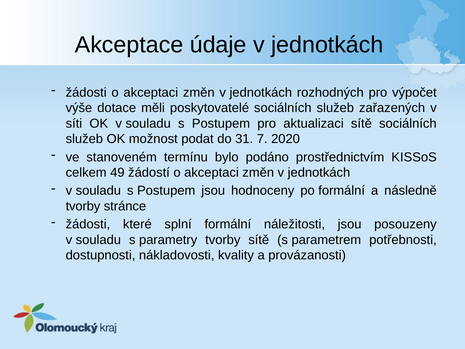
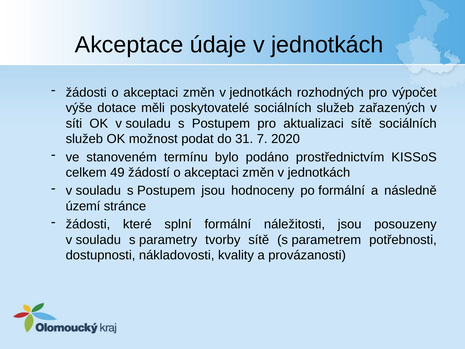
tvorby: tvorby -> území (83, 206)
